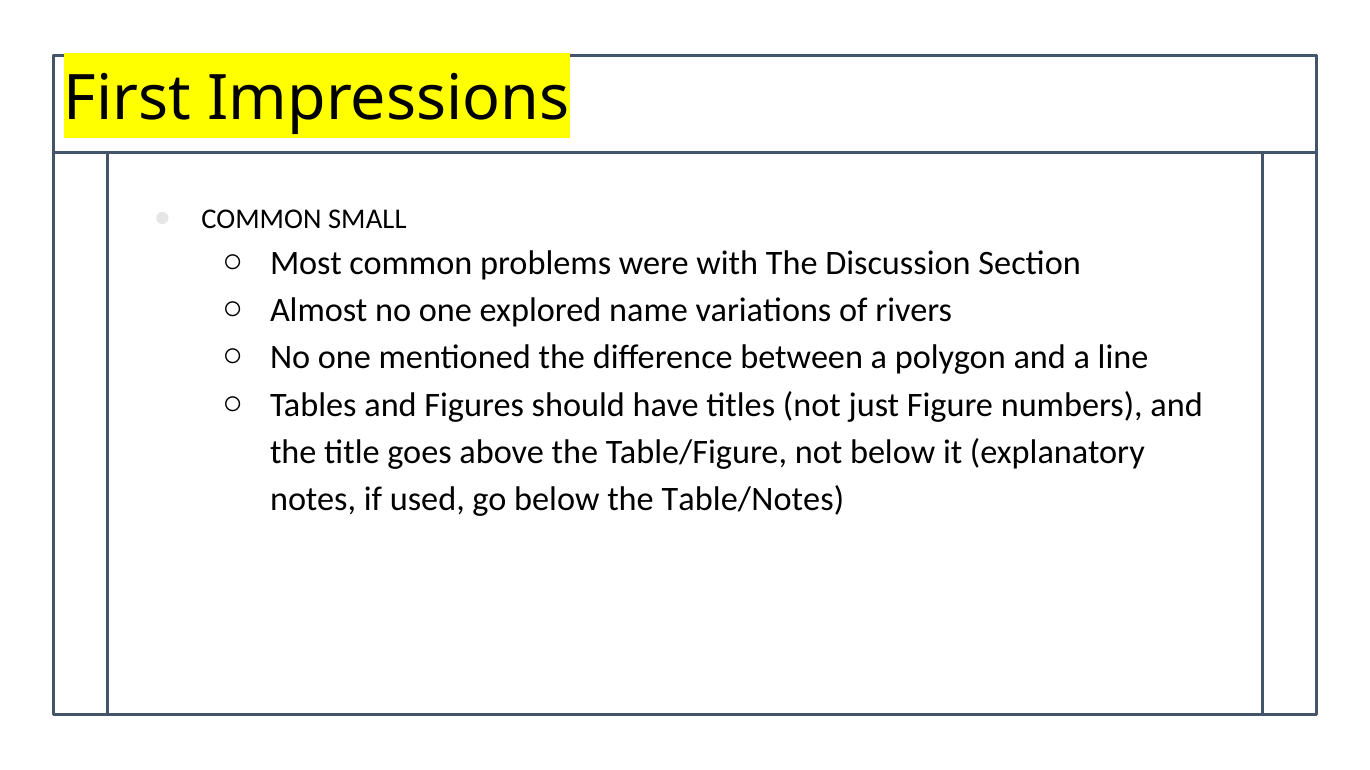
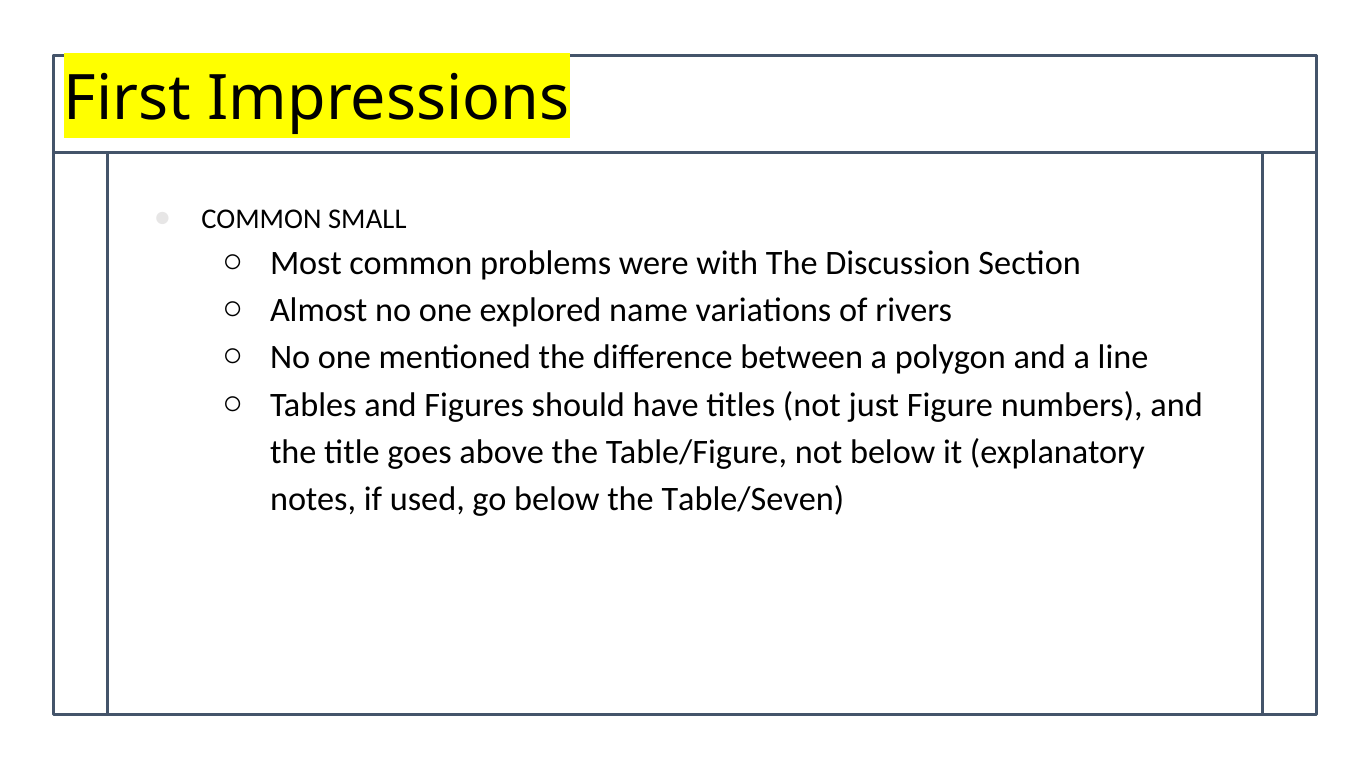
Table/Notes: Table/Notes -> Table/Seven (753, 500)
